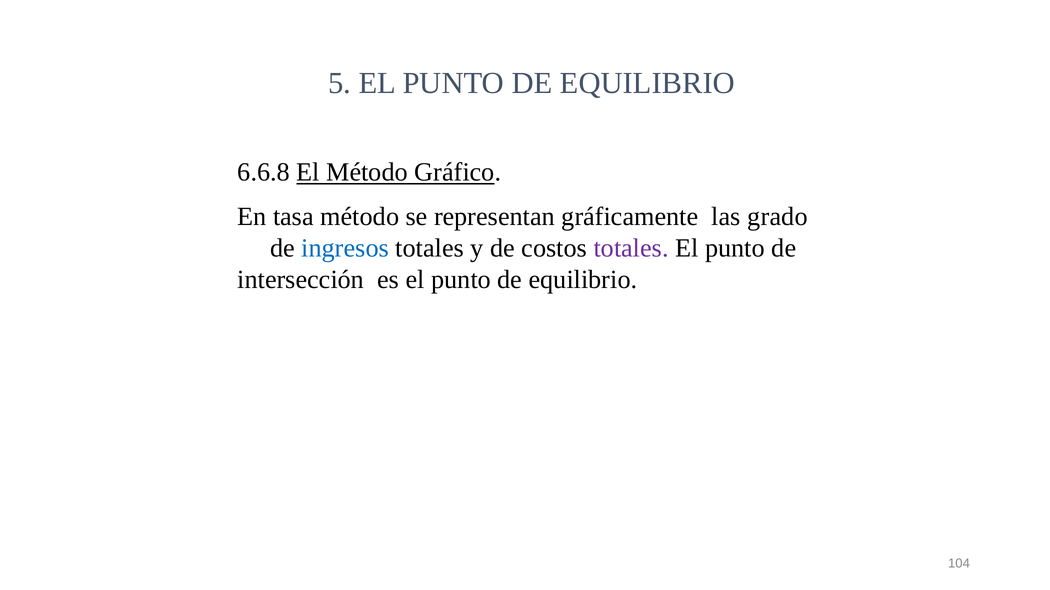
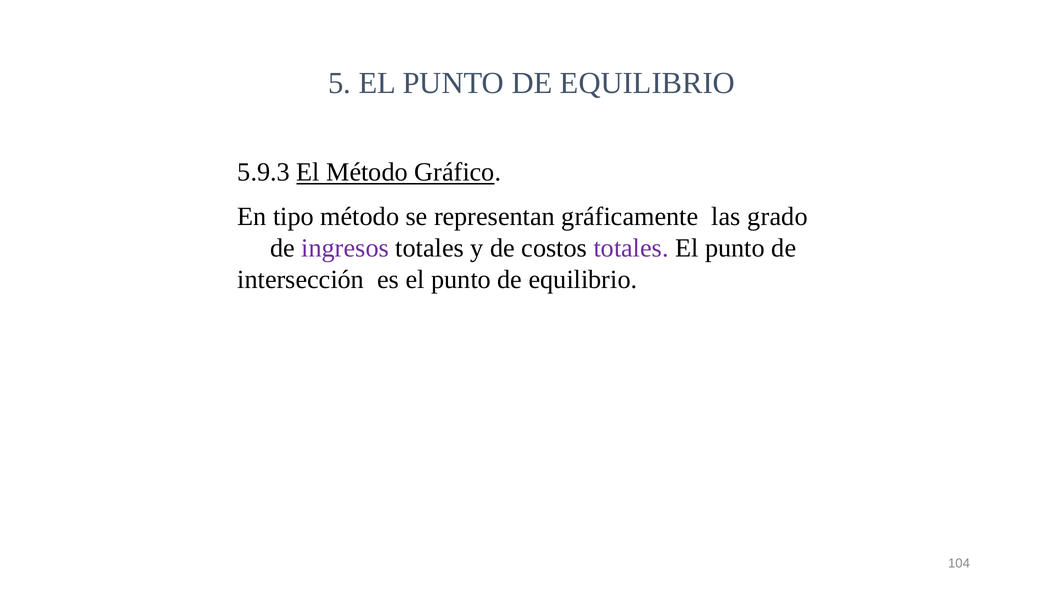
6.6.8: 6.6.8 -> 5.9.3 (264, 172)
tasa: tasa -> tipo (293, 217)
ingresos colour: blue -> purple (345, 249)
